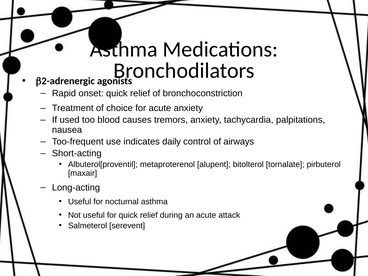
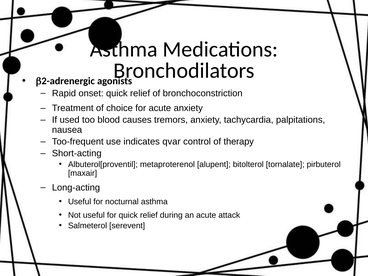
daily: daily -> qvar (171, 142)
airways: airways -> therapy (239, 142)
